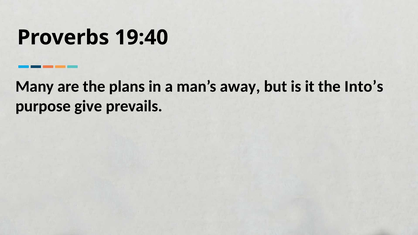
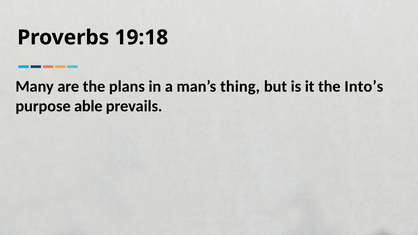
19:40: 19:40 -> 19:18 (141, 38)
away: away -> thing (240, 87)
give: give -> able (88, 106)
